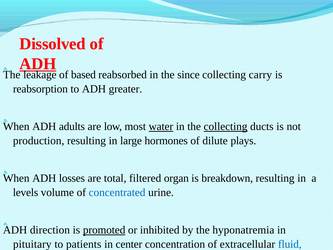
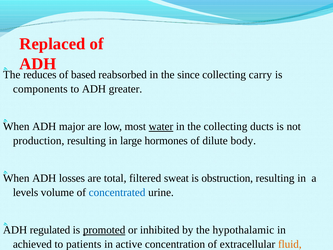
Dissolved: Dissolved -> Replaced (52, 44)
ADH underline: present -> none (38, 64)
leakage: leakage -> reduces (40, 75)
reabsorption: reabsorption -> components (40, 89)
adults: adults -> major (72, 126)
collecting underline: present -> none (226, 126)
plays: plays -> body (243, 141)
organ: organ -> sweat (176, 178)
breakdown: breakdown -> obstruction (227, 178)
direction: direction -> regulated (50, 230)
hyponatremia: hyponatremia -> hypothalamic (243, 230)
pituitary: pituitary -> achieved (32, 244)
center: center -> active (129, 244)
fluid colour: blue -> orange (290, 244)
